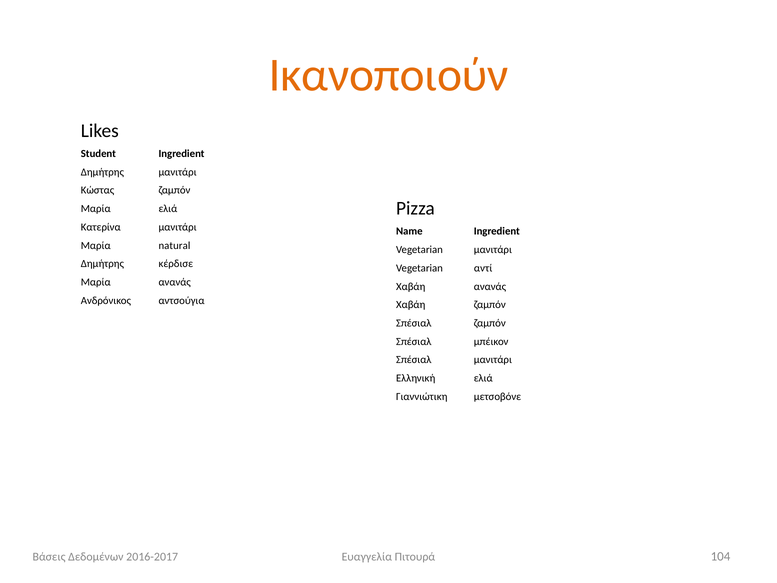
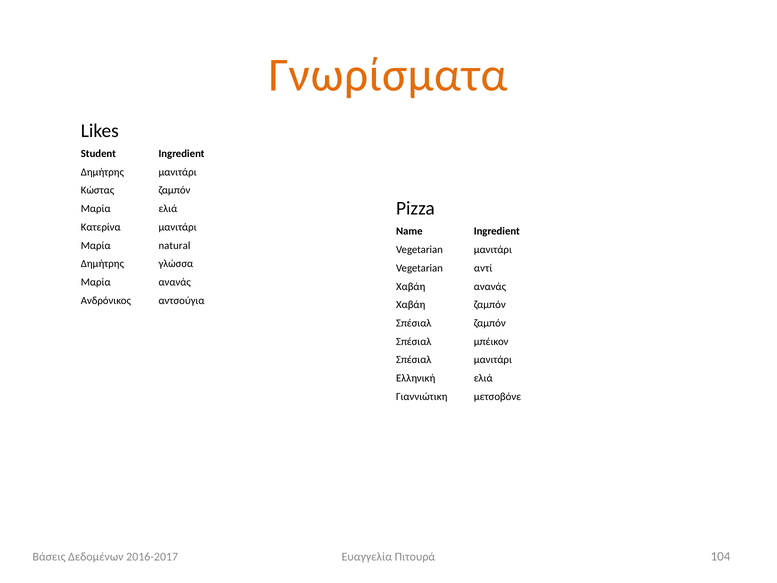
Ικανοποιούν: Ικανοποιούν -> Γνωρίσματα (388, 75)
κέρδισε: κέρδισε -> γλώσσα (176, 264)
